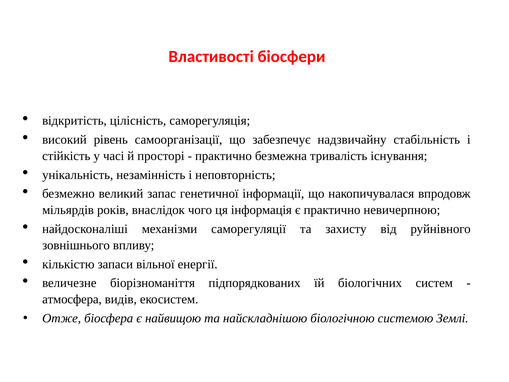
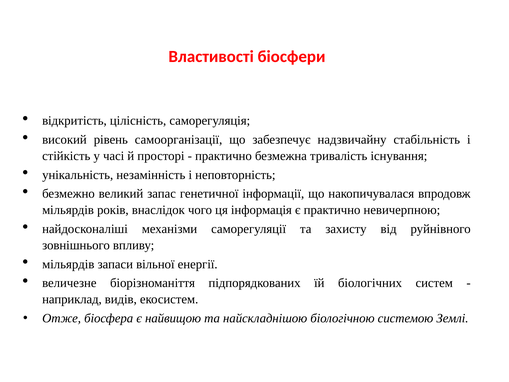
кількістю: кількістю -> мільярдів (68, 264)
атмосфера: атмосфера -> наприклад (72, 299)
